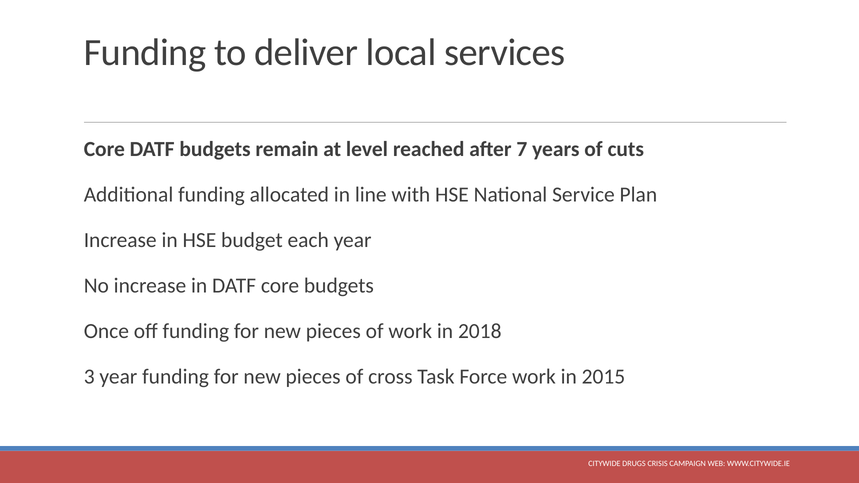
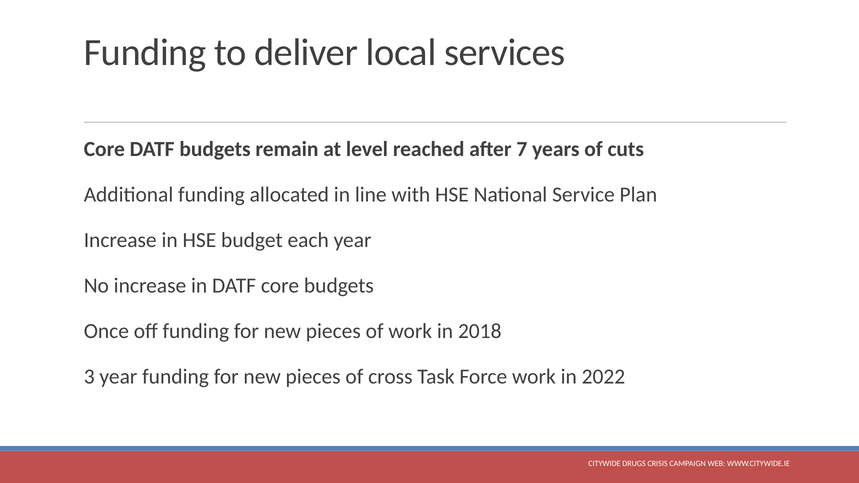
2015: 2015 -> 2022 (603, 377)
